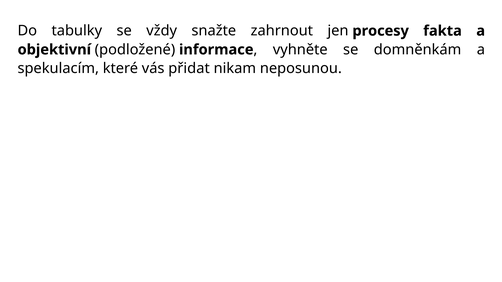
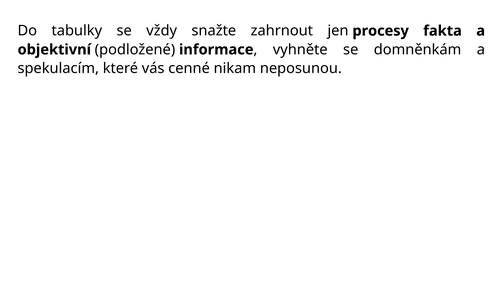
přidat: přidat -> cenné (189, 68)
